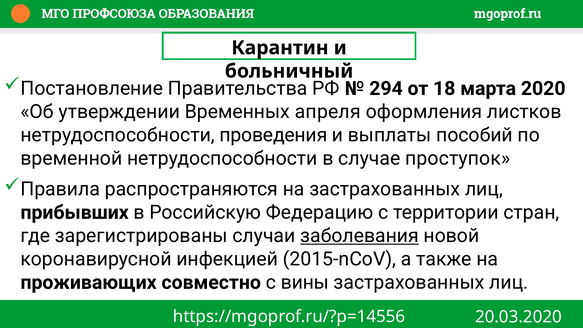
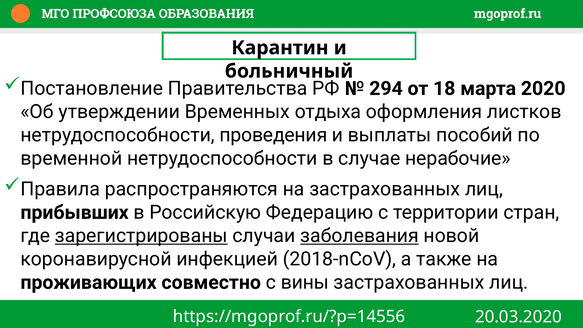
апреля: апреля -> отдыха (328, 112)
проступок: проступок -> нерабочие (458, 158)
зарегистрированы underline: none -> present (141, 236)
2015-nCoV: 2015-nCoV -> 2018-nCoV (339, 259)
